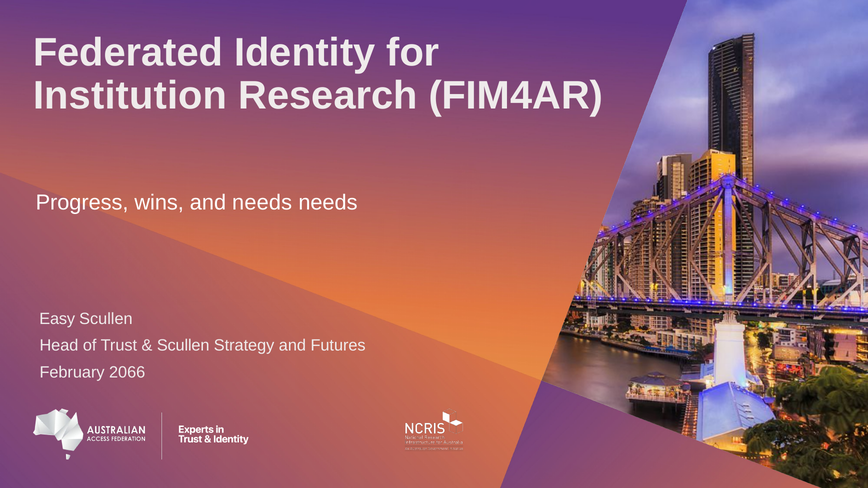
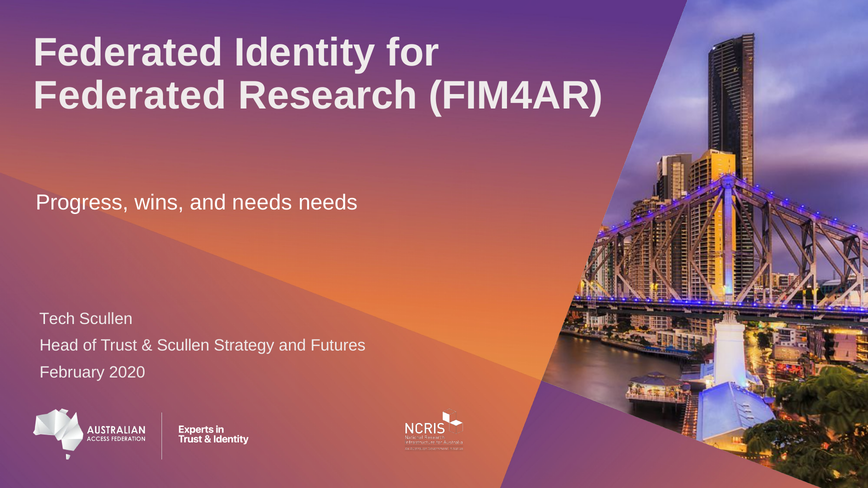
Institution: Institution -> Federated (130, 96)
Easy: Easy -> Tech (57, 319)
2066: 2066 -> 2020 (127, 372)
